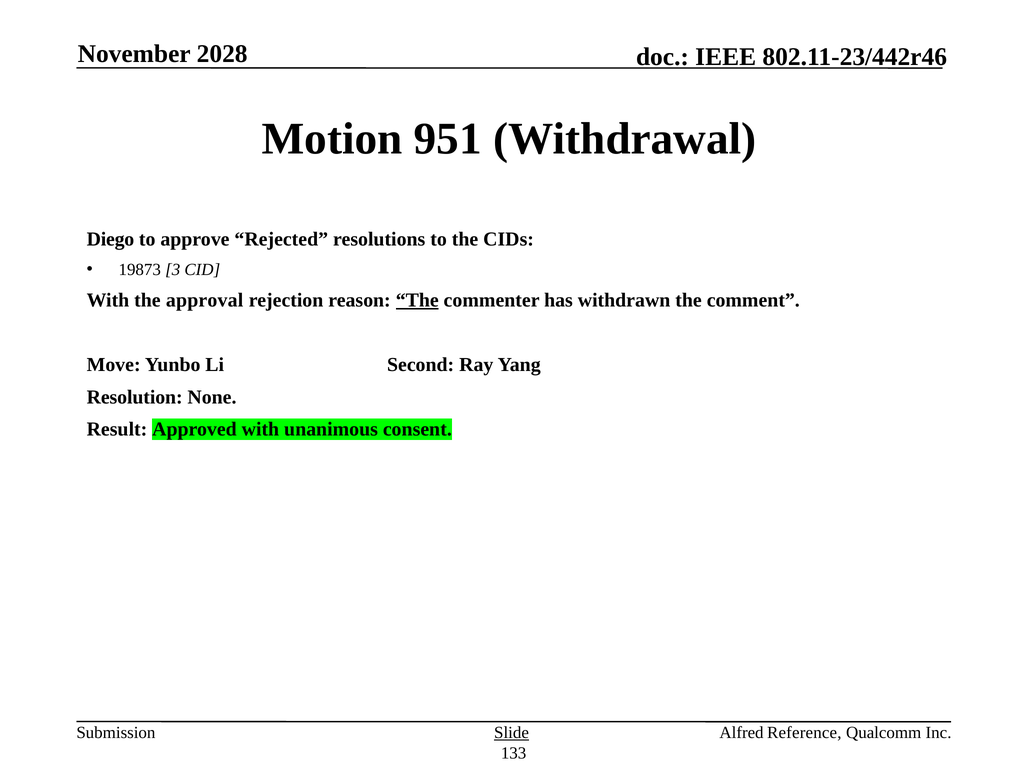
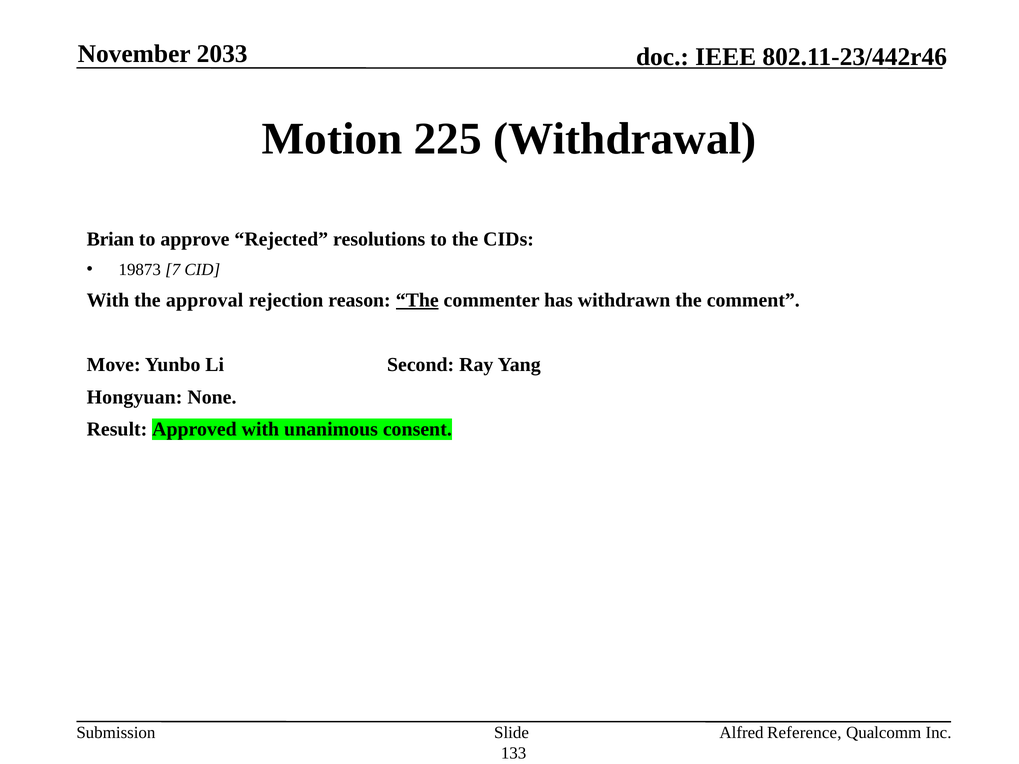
2028: 2028 -> 2033 (222, 54)
951: 951 -> 225 (448, 139)
Diego: Diego -> Brian (110, 239)
3: 3 -> 7 (173, 270)
Resolution: Resolution -> Hongyuan (135, 397)
Slide underline: present -> none (512, 733)
